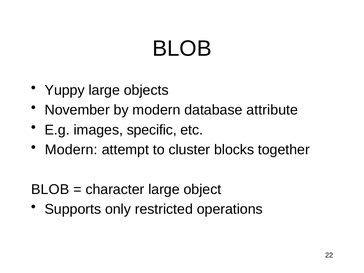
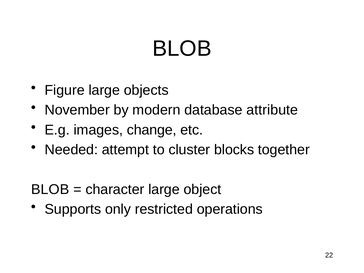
Yuppy: Yuppy -> Figure (65, 90)
specific: specific -> change (152, 130)
Modern: Modern -> Needed (71, 150)
